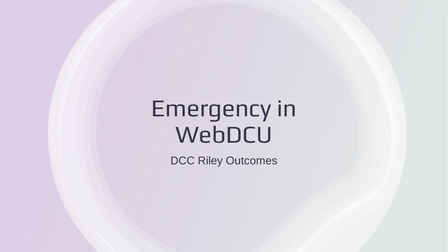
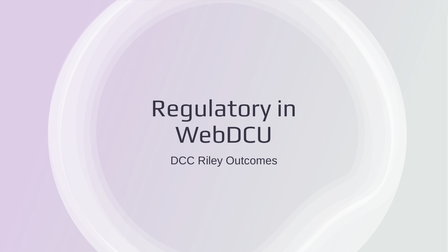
Emergency: Emergency -> Regulatory (211, 109)
